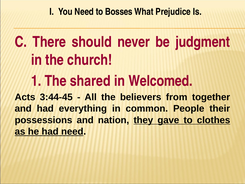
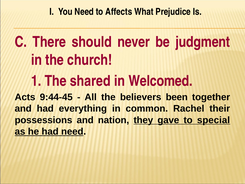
Bosses: Bosses -> Affects (119, 12)
3:44-45: 3:44-45 -> 9:44-45 (56, 97)
from: from -> been (177, 97)
People: People -> Rachel (189, 108)
clothes: clothes -> special (214, 120)
